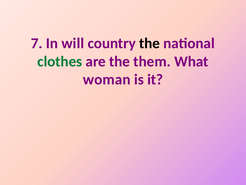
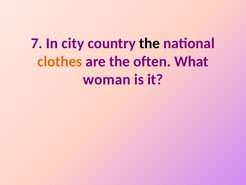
will: will -> city (73, 43)
clothes colour: green -> orange (60, 61)
them: them -> often (152, 61)
